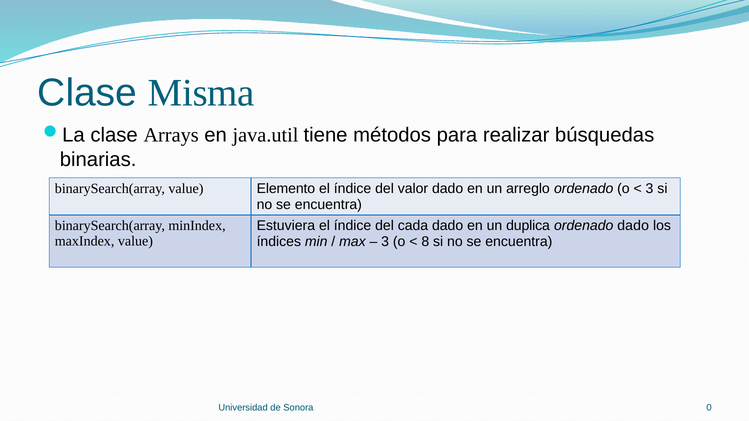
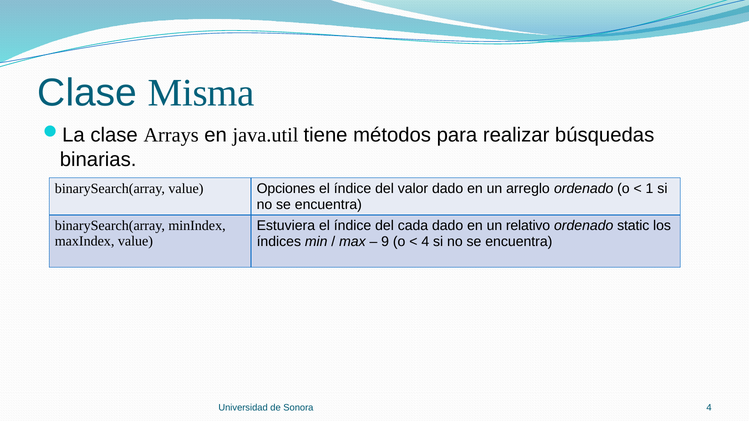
Elemento: Elemento -> Opciones (286, 189)
3: 3 -> 1 (650, 189)
duplica: duplica -> relativo (528, 226)
ordenado dado: dado -> static (633, 226)
3: 3 -> 9 (385, 242)
8: 8 -> 4 (425, 242)
Sonora 0: 0 -> 4 (709, 408)
